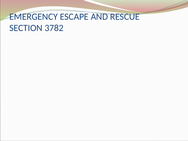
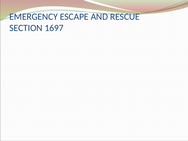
3782: 3782 -> 1697 (54, 28)
